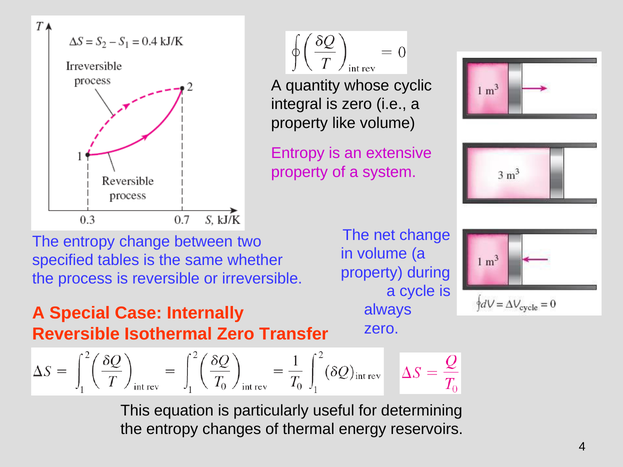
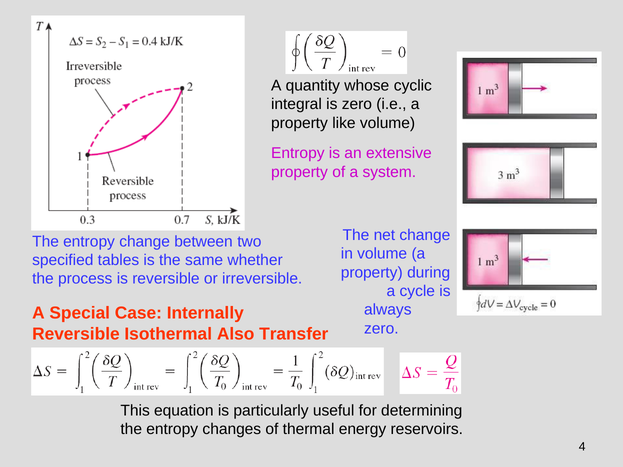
Isothermal Zero: Zero -> Also (236, 334)
